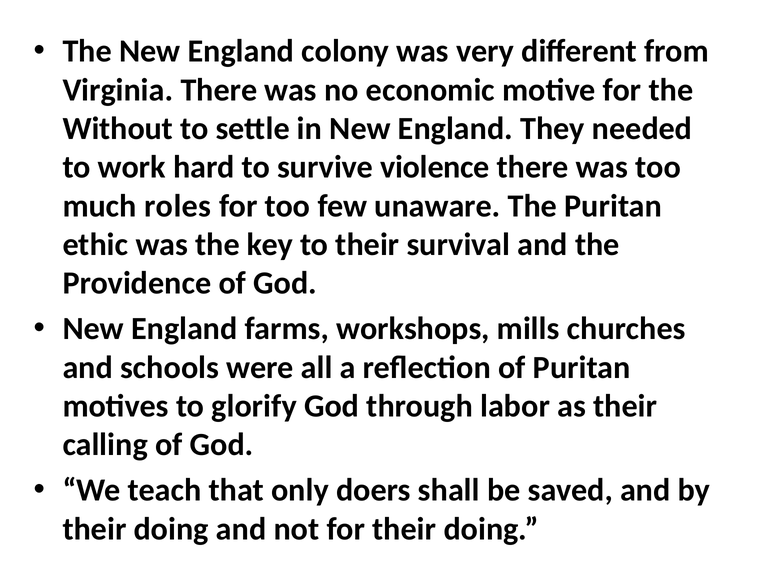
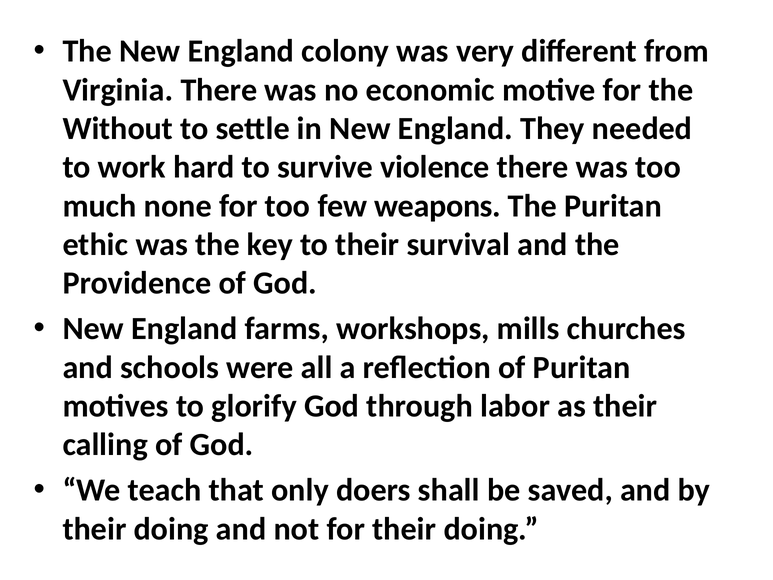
roles: roles -> none (178, 206)
unaware: unaware -> weapons (438, 206)
